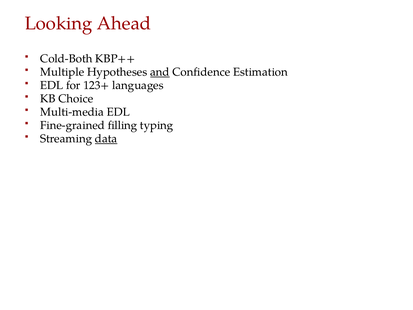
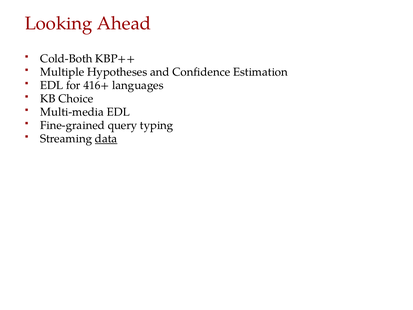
and underline: present -> none (160, 72)
123+: 123+ -> 416+ (96, 85)
filling: filling -> query (122, 125)
